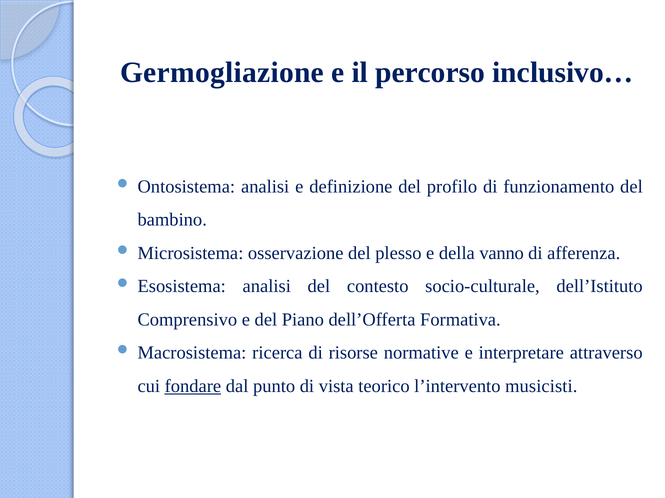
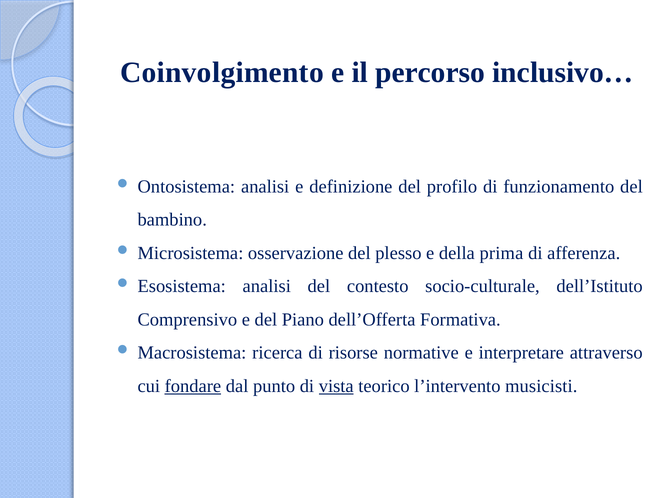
Germogliazione: Germogliazione -> Coinvolgimento (222, 72)
vanno: vanno -> prima (501, 253)
vista underline: none -> present (336, 387)
